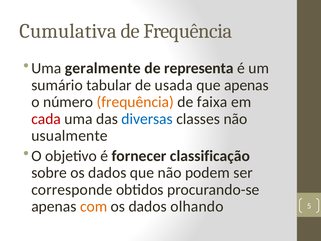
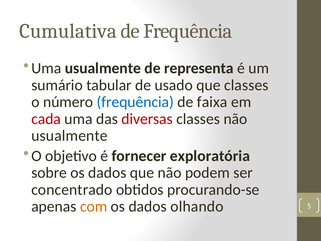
Uma geralmente: geralmente -> usualmente (103, 68)
usada: usada -> usado (174, 85)
que apenas: apenas -> classes (246, 85)
frequência colour: orange -> blue (135, 102)
diversas colour: blue -> red (147, 119)
classificação: classificação -> exploratória (210, 156)
corresponde: corresponde -> concentrado (72, 189)
